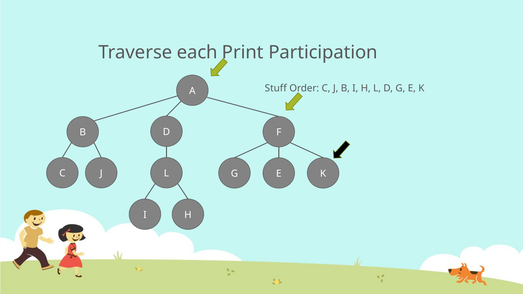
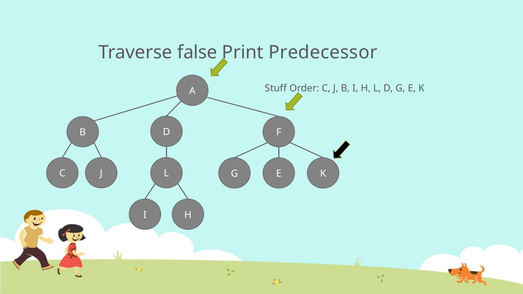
each: each -> false (197, 52)
Participation: Participation -> Predecessor (323, 52)
